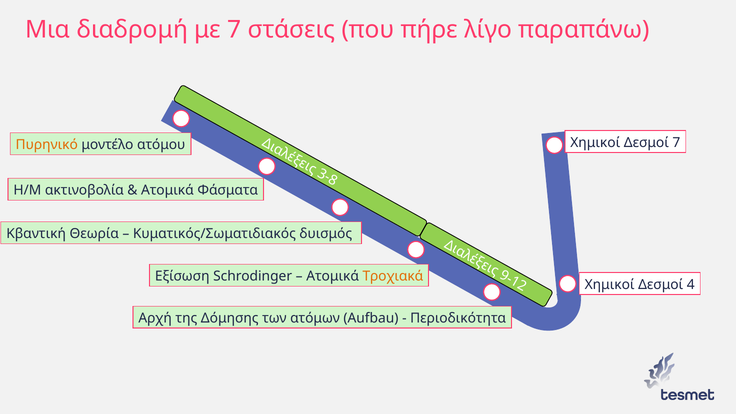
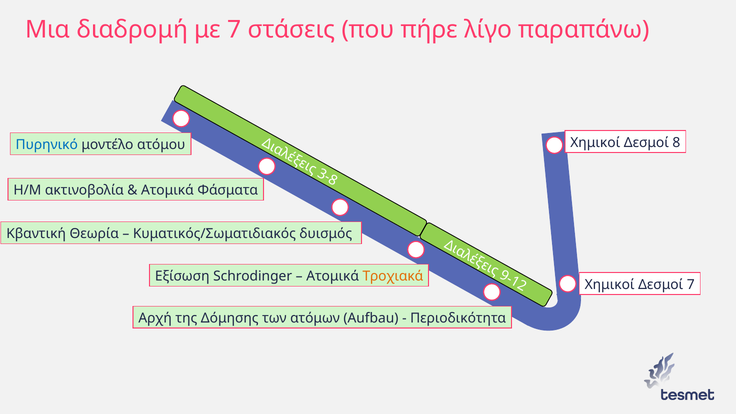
Δεσμοί 7: 7 -> 8 (676, 143)
Πυρηνικό colour: orange -> blue (47, 145)
Δεσμοί 4: 4 -> 7 (691, 284)
